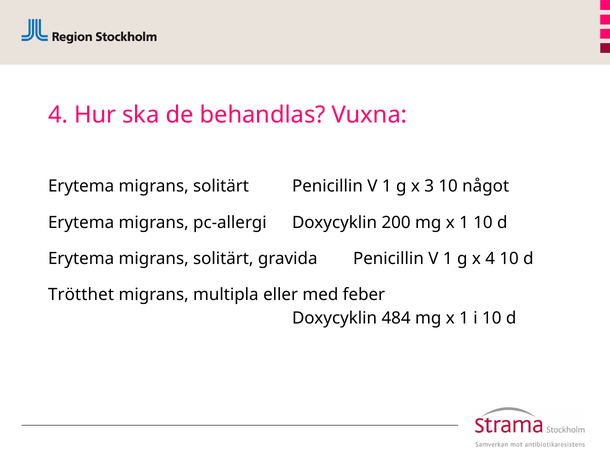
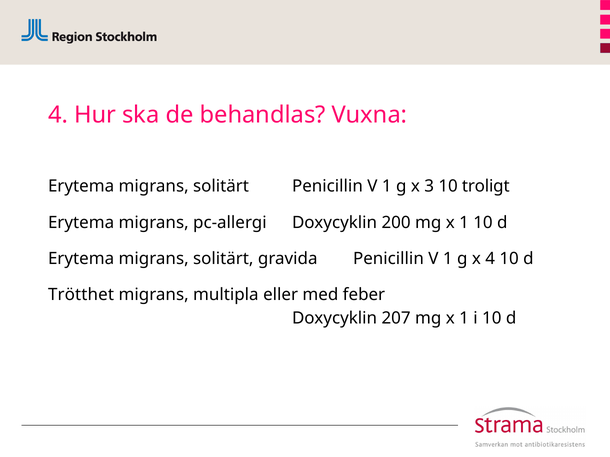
något: något -> troligt (486, 187)
484: 484 -> 207 (396, 318)
